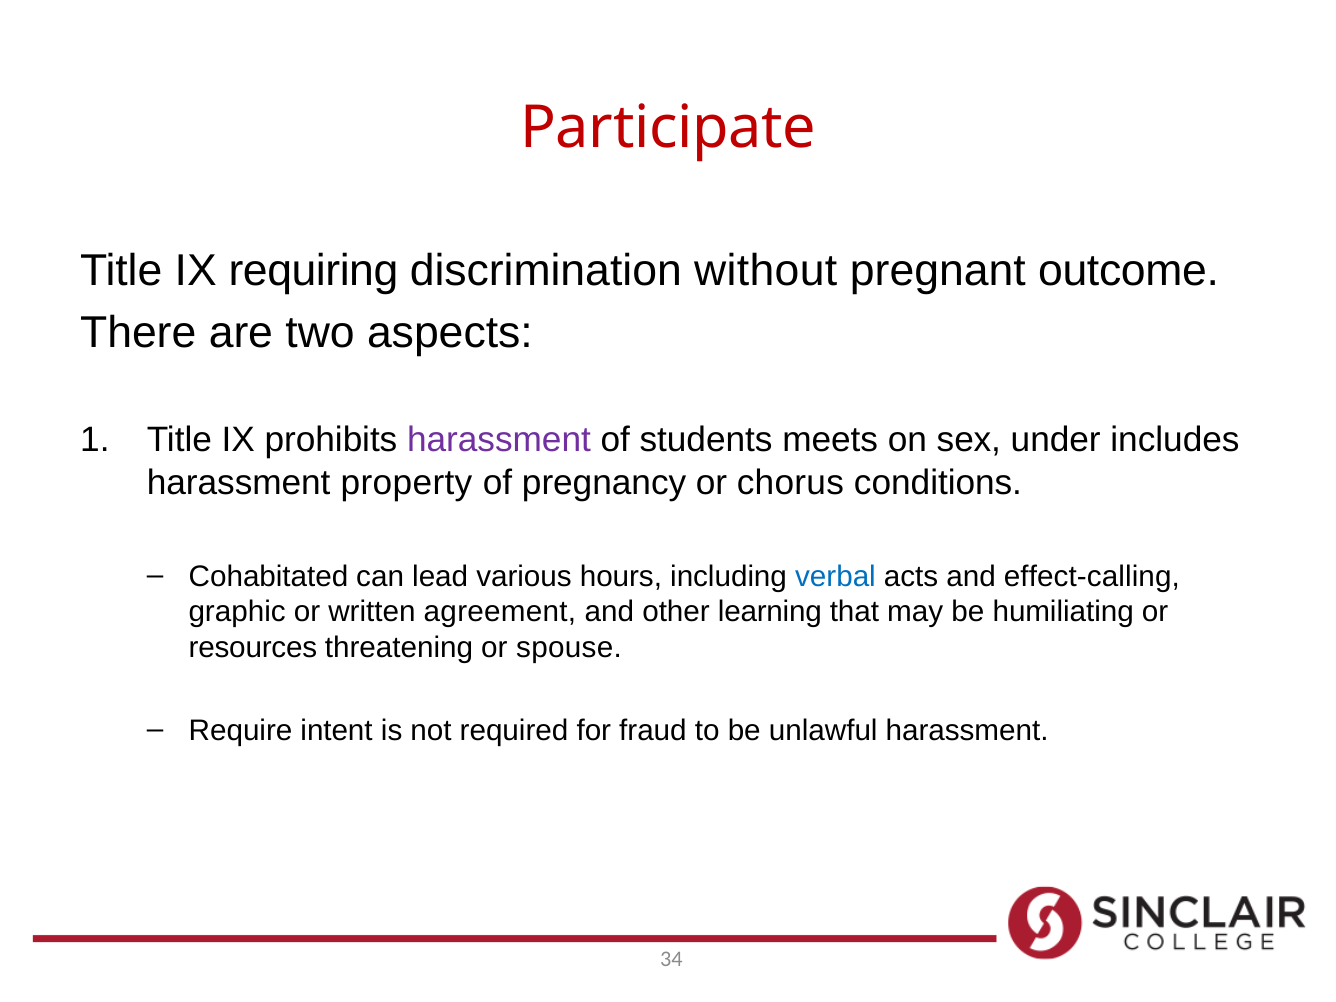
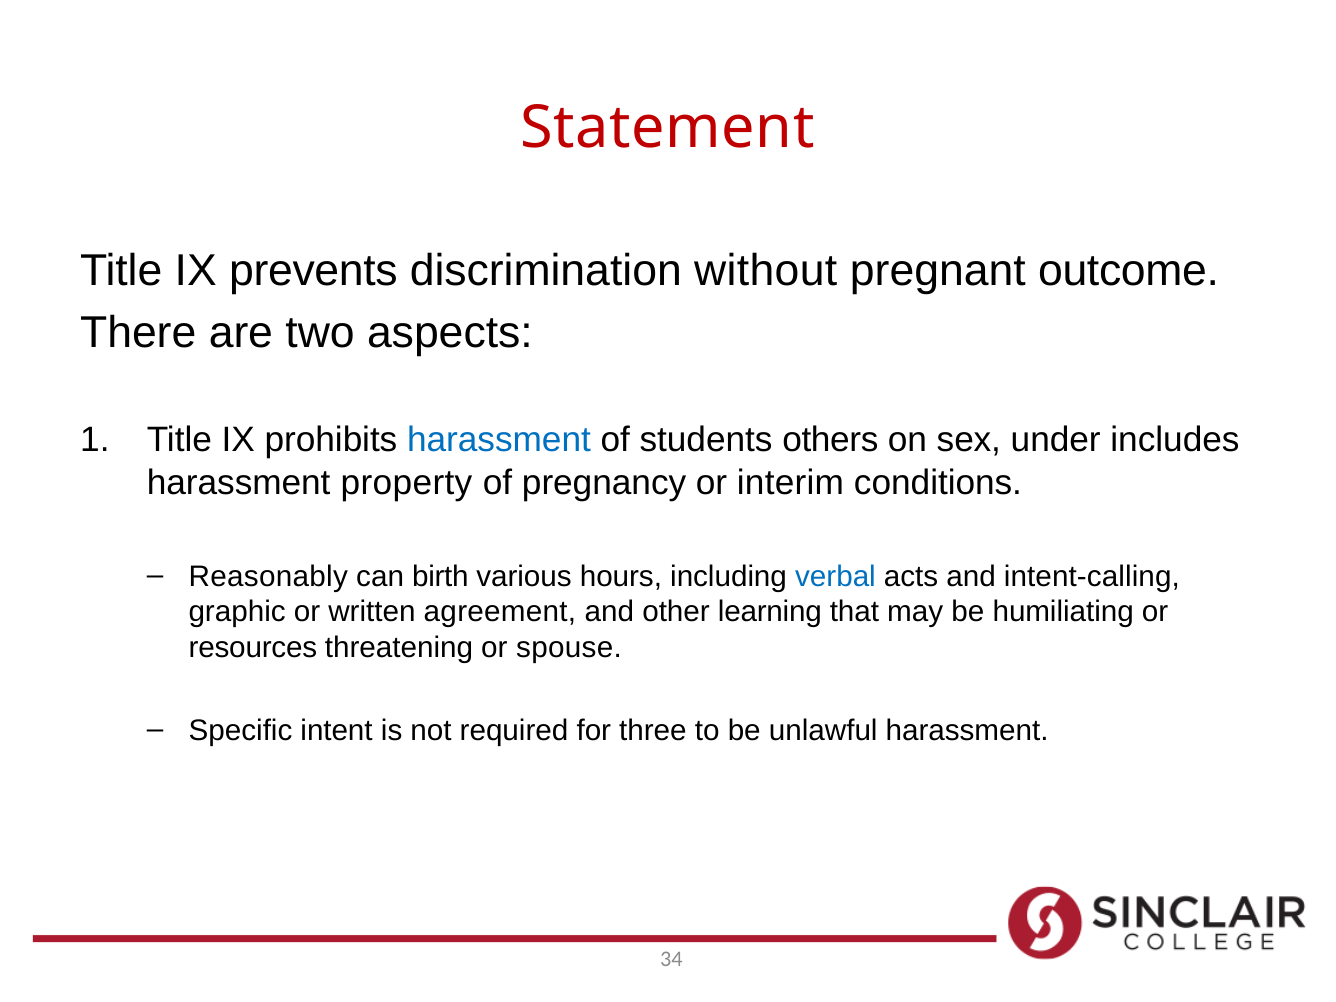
Participate: Participate -> Statement (668, 128)
requiring: requiring -> prevents (313, 270)
harassment colour: purple -> blue (499, 440)
meets: meets -> others (830, 440)
chorus: chorus -> interim (790, 483)
Cohabitated: Cohabitated -> Reasonably (268, 576)
lead: lead -> birth (440, 576)
effect-calling: effect-calling -> intent-calling (1092, 576)
Require: Require -> Specific (241, 730)
fraud: fraud -> three (653, 730)
